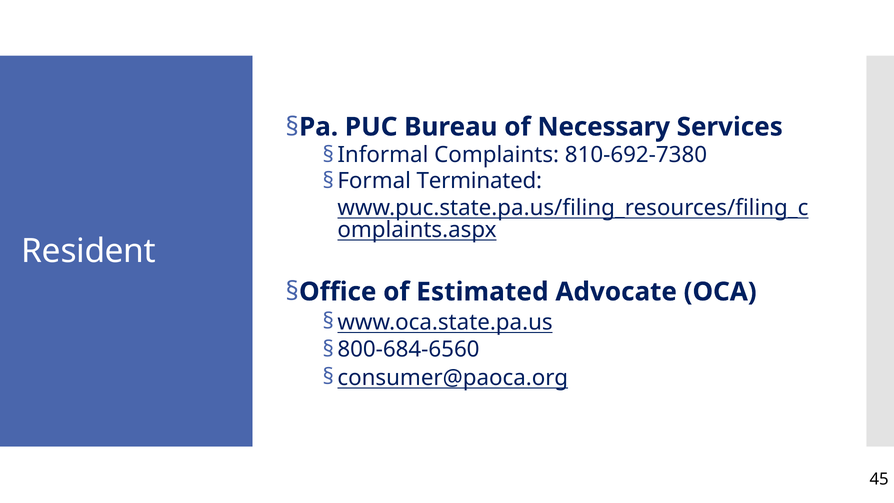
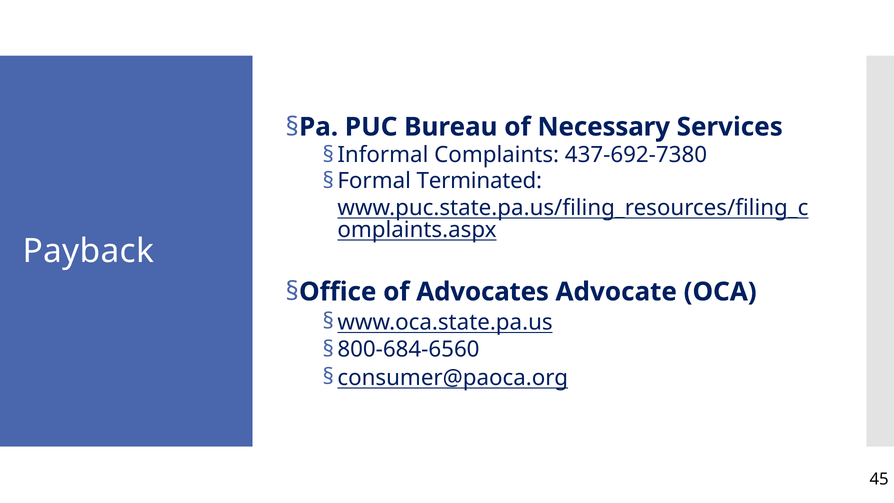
810-692-7380: 810-692-7380 -> 437-692-7380 (636, 155)
Resident: Resident -> Payback (88, 251)
Estimated: Estimated -> Advocates (483, 292)
